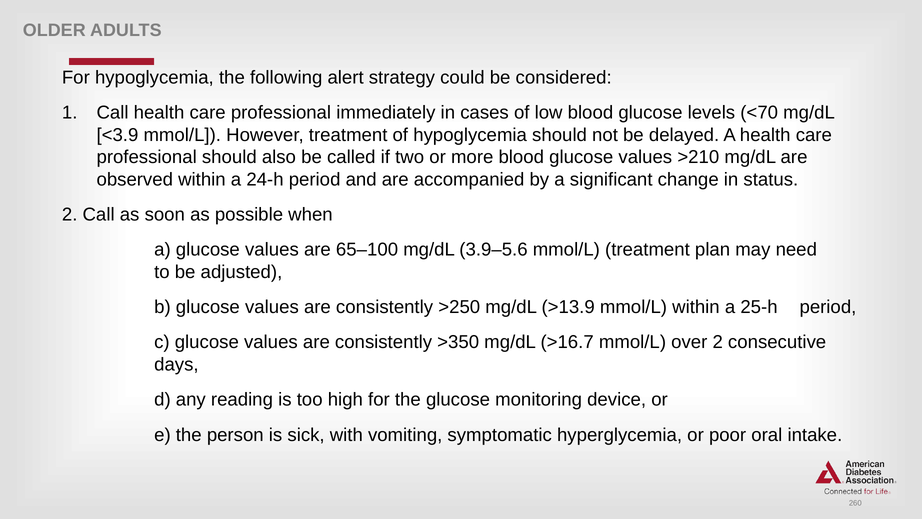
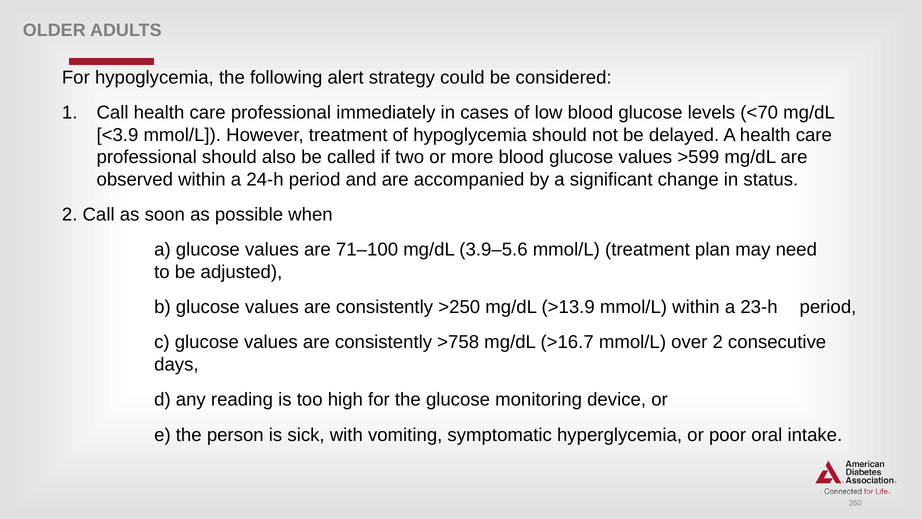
>210: >210 -> >599 (698, 157)
65–100: 65–100 -> 71–100 (367, 250)
25-h: 25-h -> 23-h (759, 307)
>350: >350 -> >758 (458, 342)
